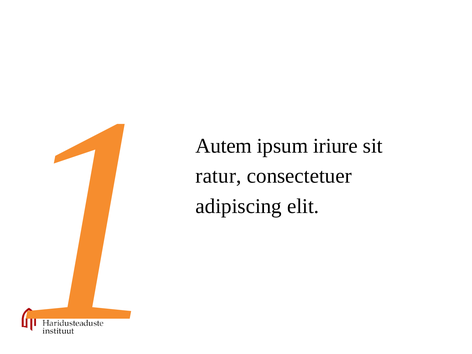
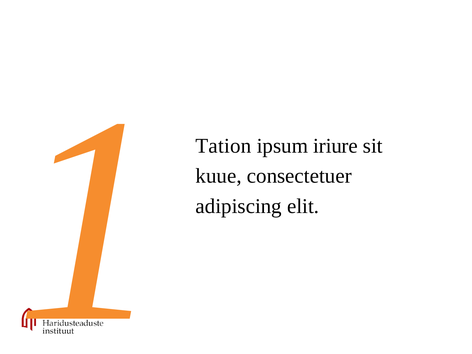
Autem: Autem -> Tation (223, 146)
ratur: ratur -> kuue (219, 176)
